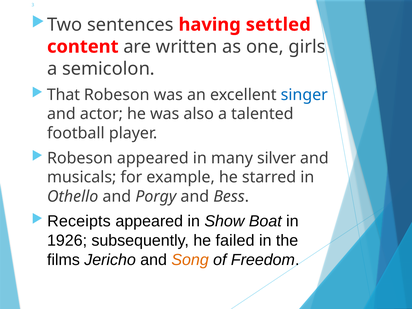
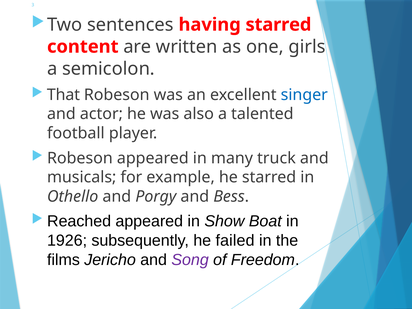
having settled: settled -> starred (278, 25)
silver: silver -> truck (276, 158)
Receipts: Receipts -> Reached (79, 221)
Song colour: orange -> purple (190, 260)
